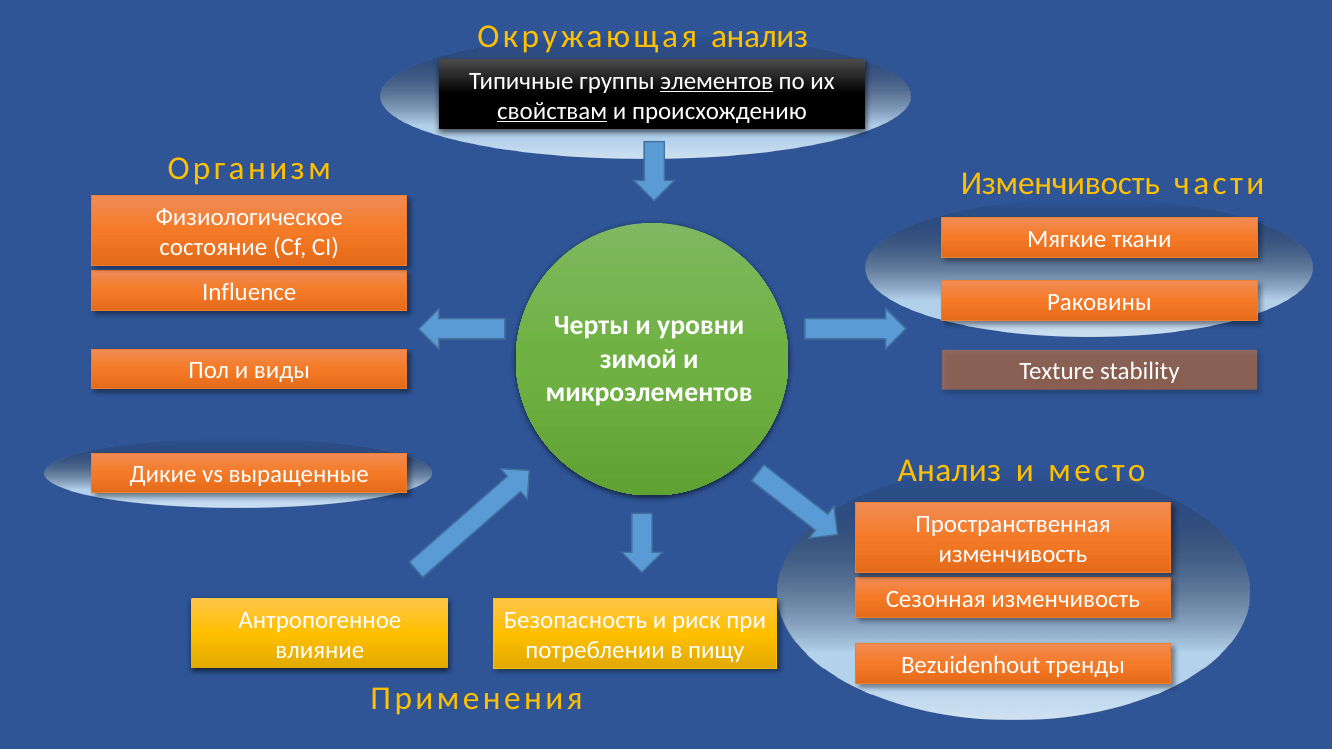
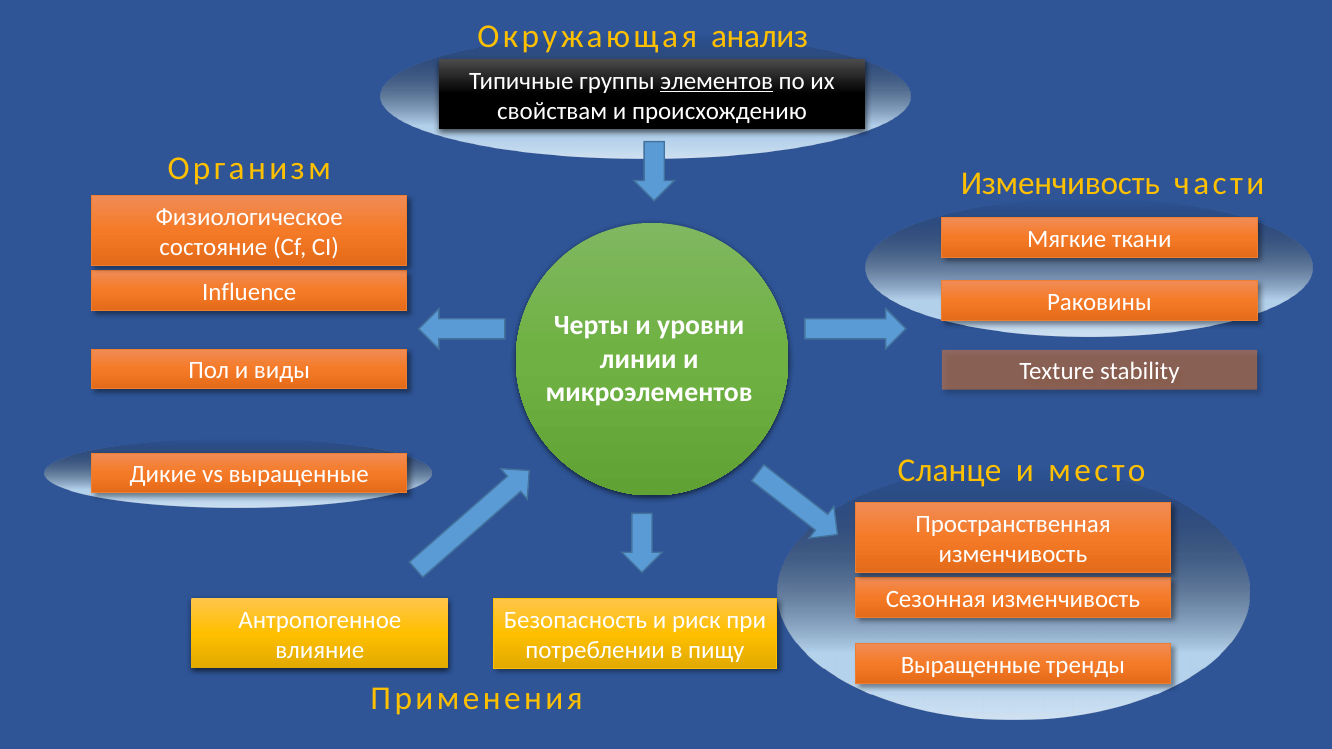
свойствам underline: present -> none (552, 111)
зимой: зимой -> линии (638, 359)
Анализ: Анализ -> Сланце (950, 471)
Bezuidenhout: Bezuidenhout -> Выращенные (971, 666)
